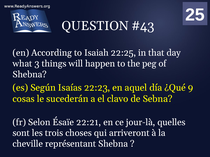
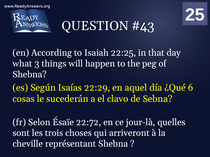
22:23: 22:23 -> 22:29 (97, 88)
9: 9 -> 6 (191, 88)
22:21: 22:21 -> 22:72 (89, 123)
